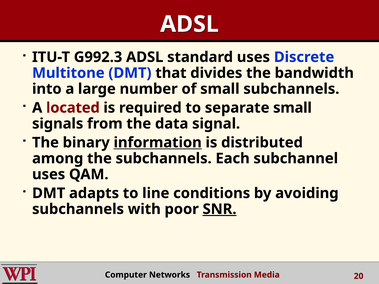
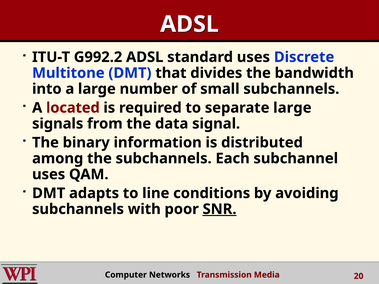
G992.3: G992.3 -> G992.2 (98, 57)
separate small: small -> large (292, 108)
information underline: present -> none (158, 143)
